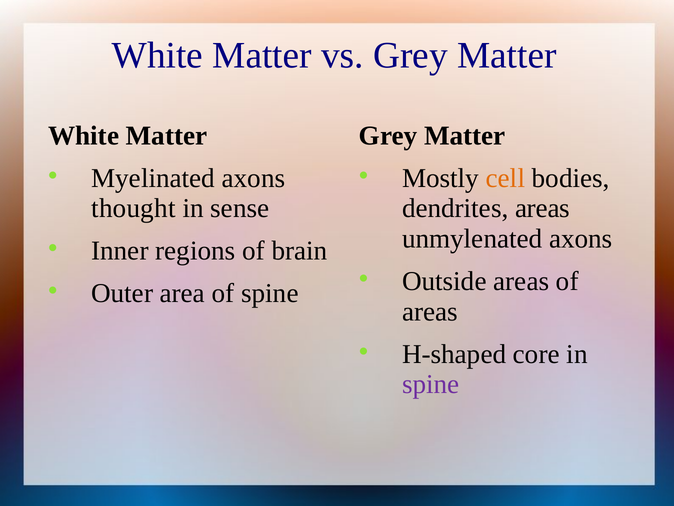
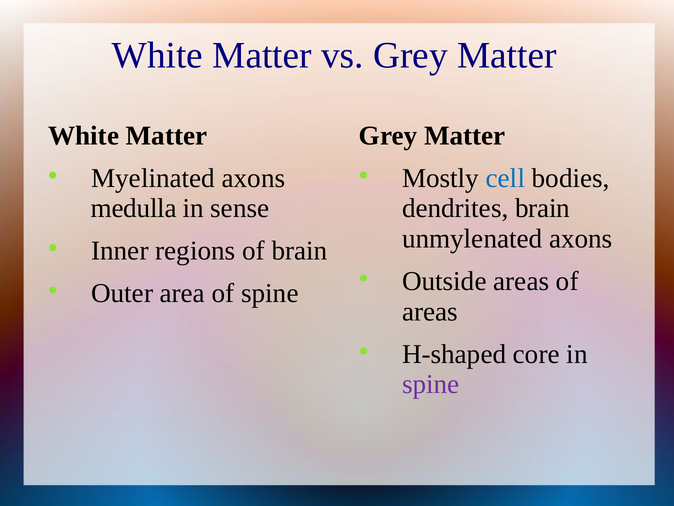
cell colour: orange -> blue (505, 178)
thought: thought -> medulla (134, 208)
dendrites areas: areas -> brain (543, 208)
